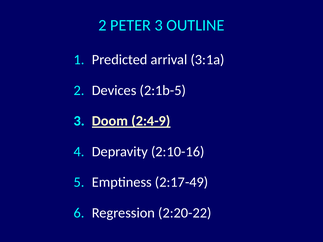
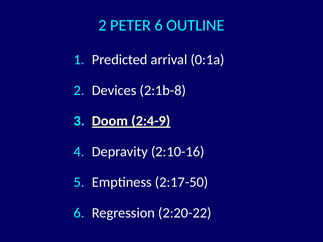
PETER 3: 3 -> 6 (159, 25)
3:1a: 3:1a -> 0:1a (208, 60)
2:1b-5: 2:1b-5 -> 2:1b-8 (163, 90)
2:17-49: 2:17-49 -> 2:17-50 (182, 182)
